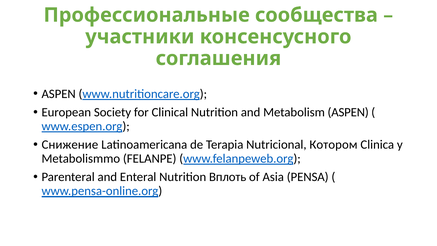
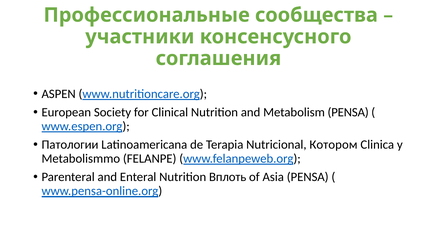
Metabolism ASPEN: ASPEN -> PENSA (348, 112)
Снижение: Снижение -> Патологии (70, 145)
